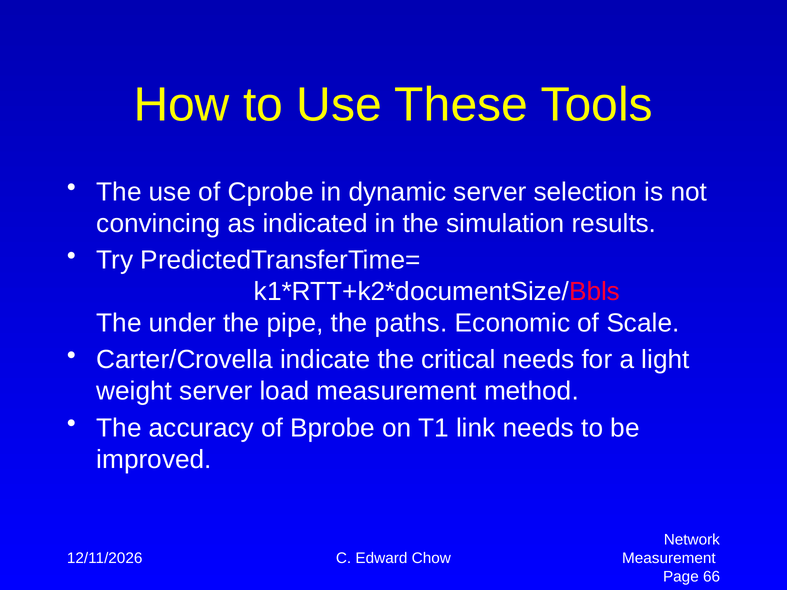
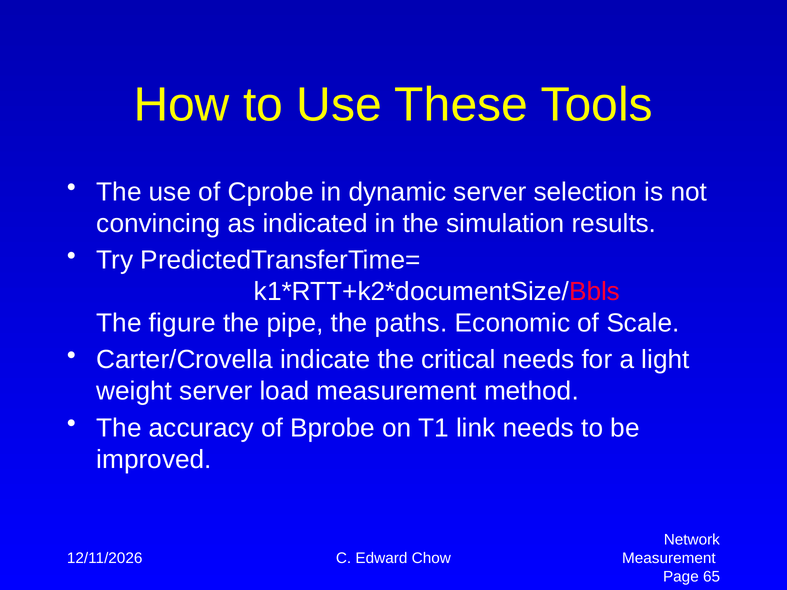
under: under -> figure (182, 323)
66: 66 -> 65 (712, 577)
